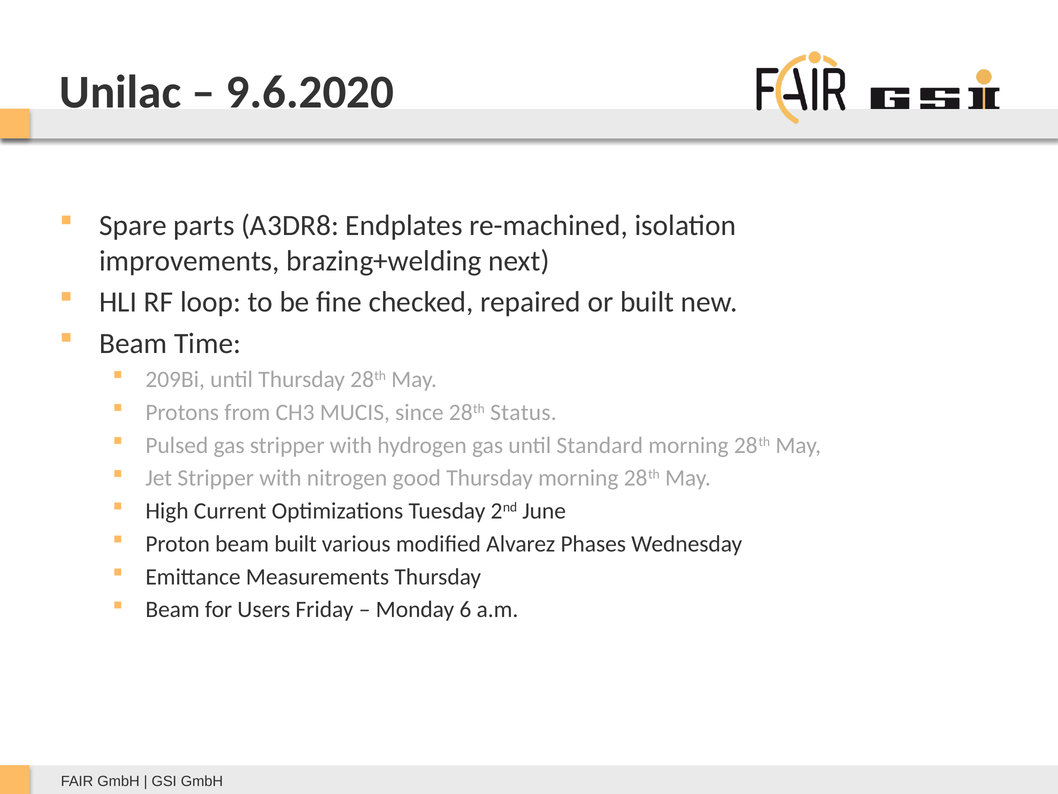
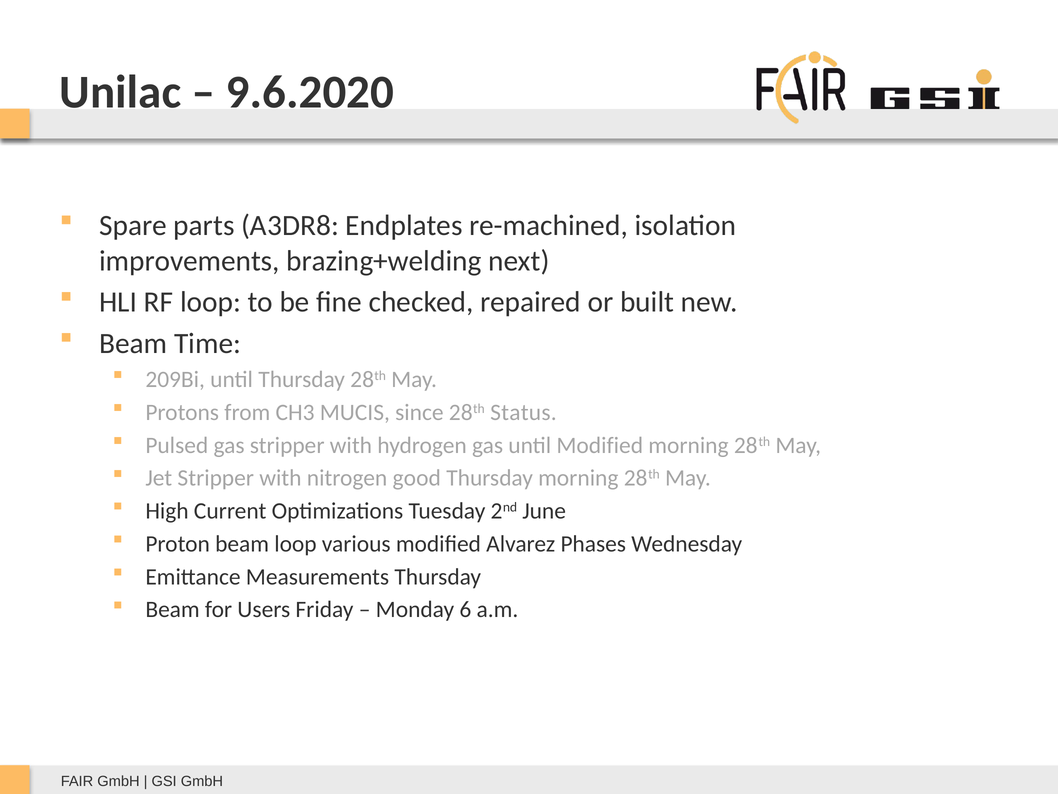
until Standard: Standard -> Modified (600, 445)
beam built: built -> loop (295, 544)
